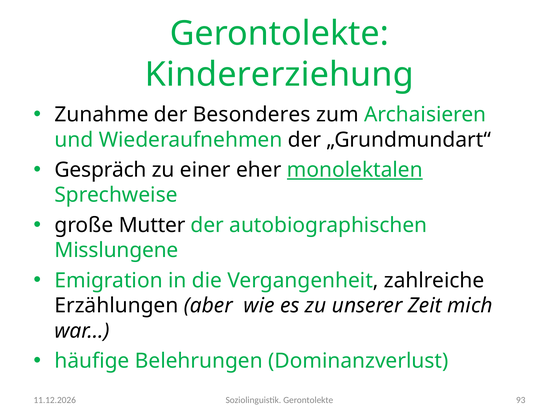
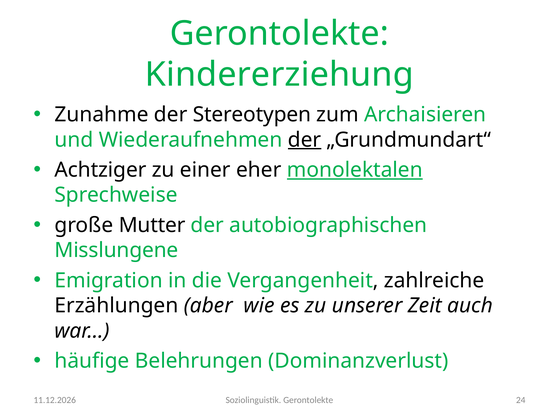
Besonderes: Besonderes -> Stereotypen (252, 115)
der underline: none -> present (305, 140)
Gespräch: Gespräch -> Achtziger (100, 170)
mich: mich -> auch (470, 306)
93: 93 -> 24 (521, 400)
